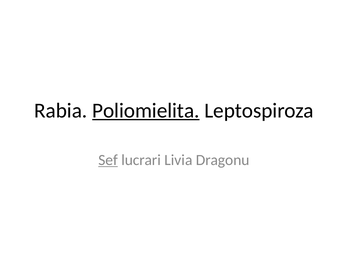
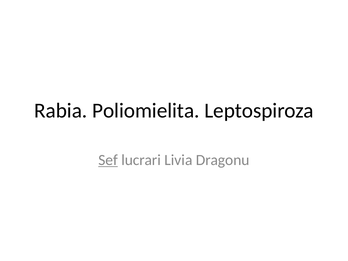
Poliomielita underline: present -> none (146, 111)
